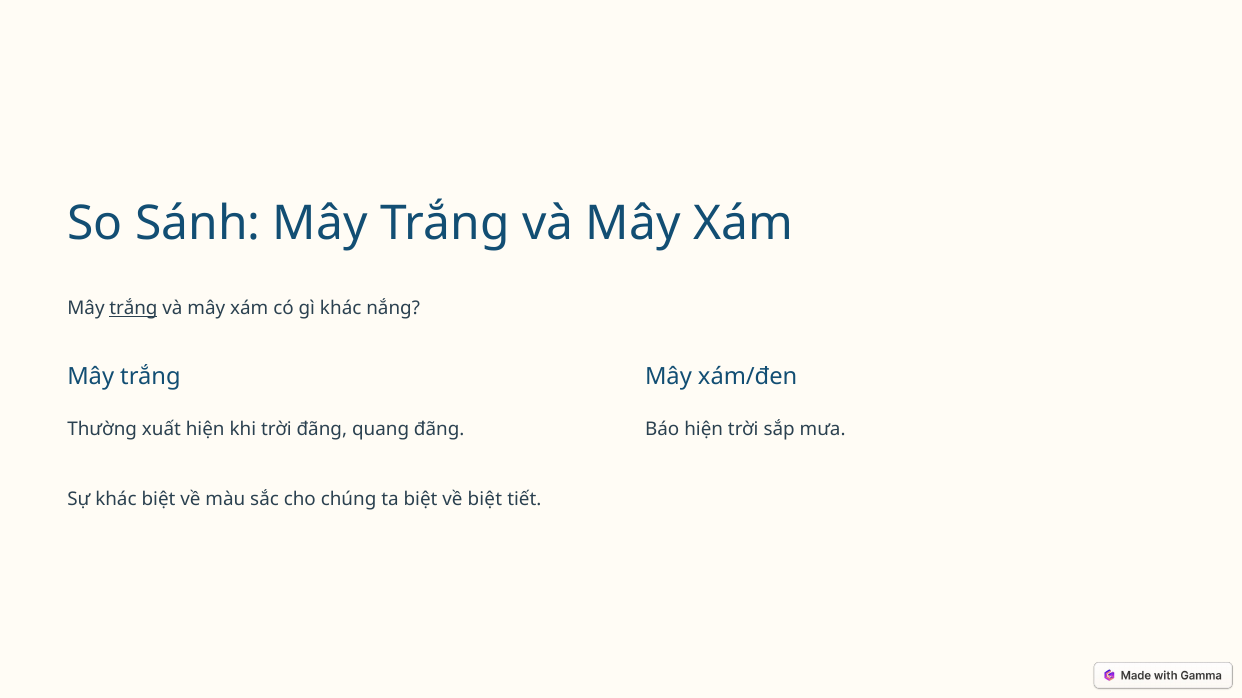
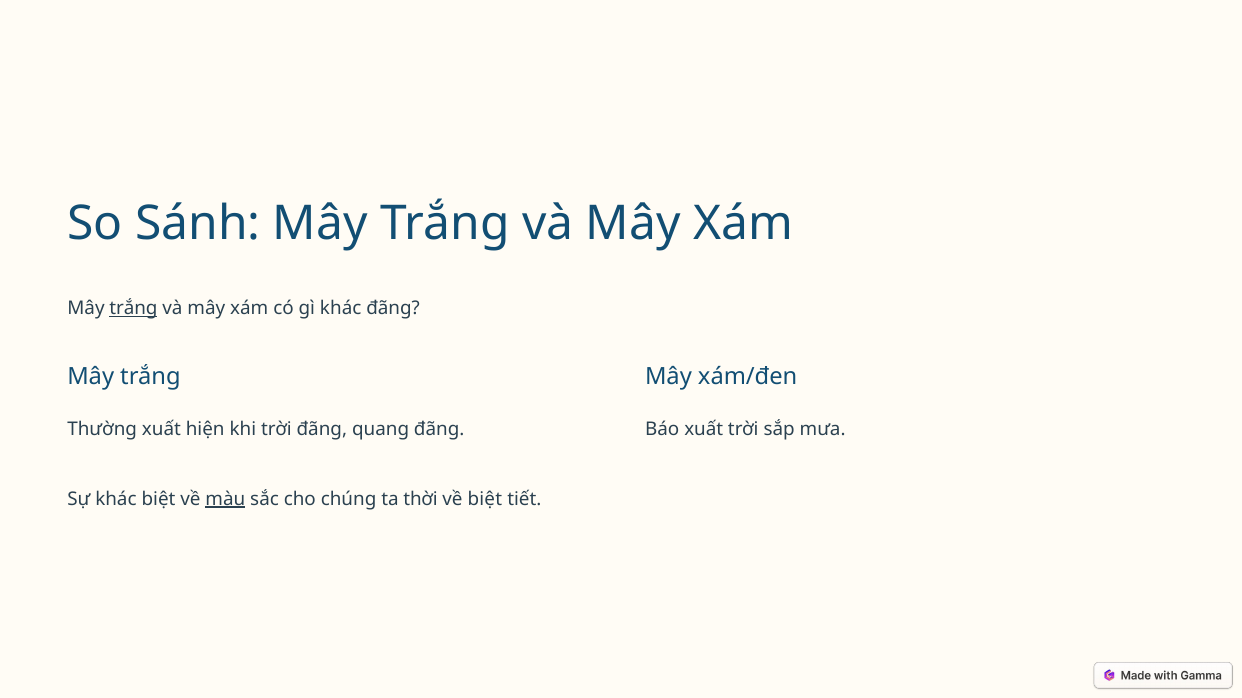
khác nắng: nắng -> đãng (393, 309)
Báo hiện: hiện -> xuất (704, 430)
màu underline: none -> present (225, 499)
ta biệt: biệt -> thời (421, 499)
